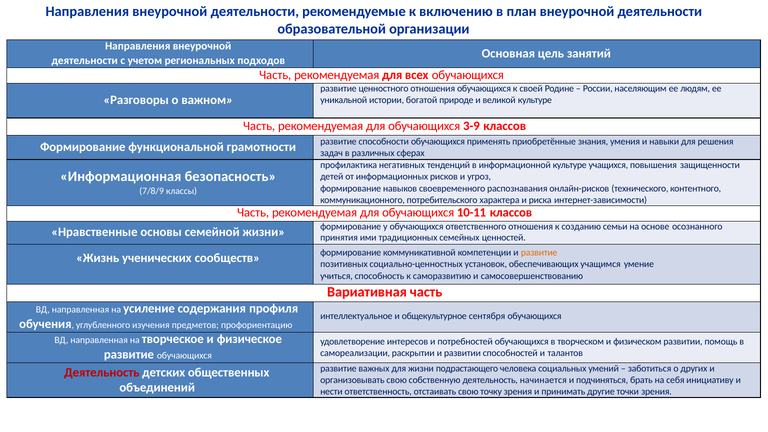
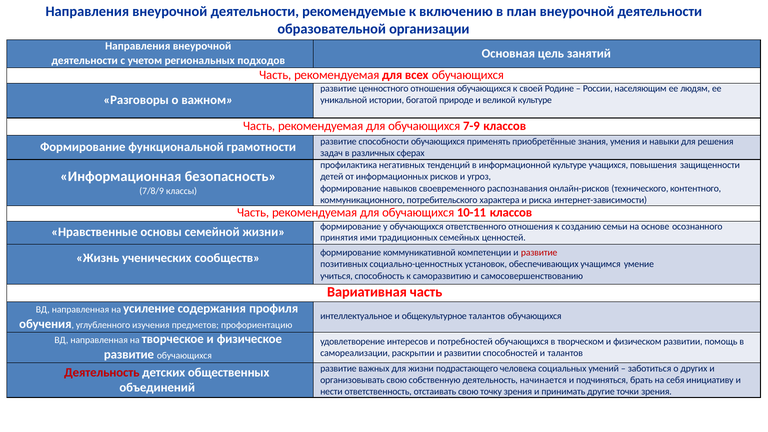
3-9: 3-9 -> 7-9 (471, 126)
развитие colour: orange -> red (539, 252)
общекультурное сентября: сентября -> талантов (487, 316)
